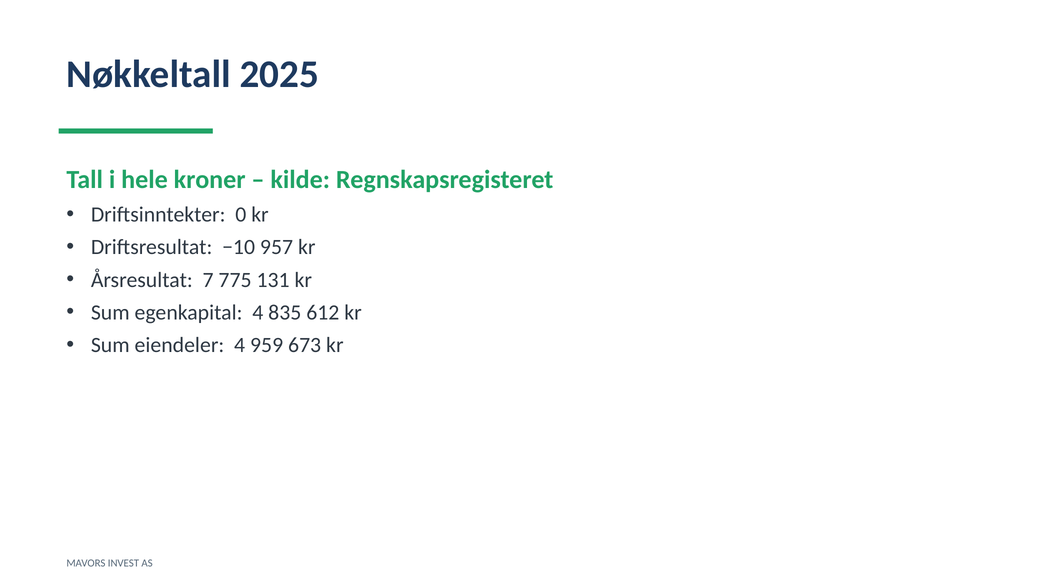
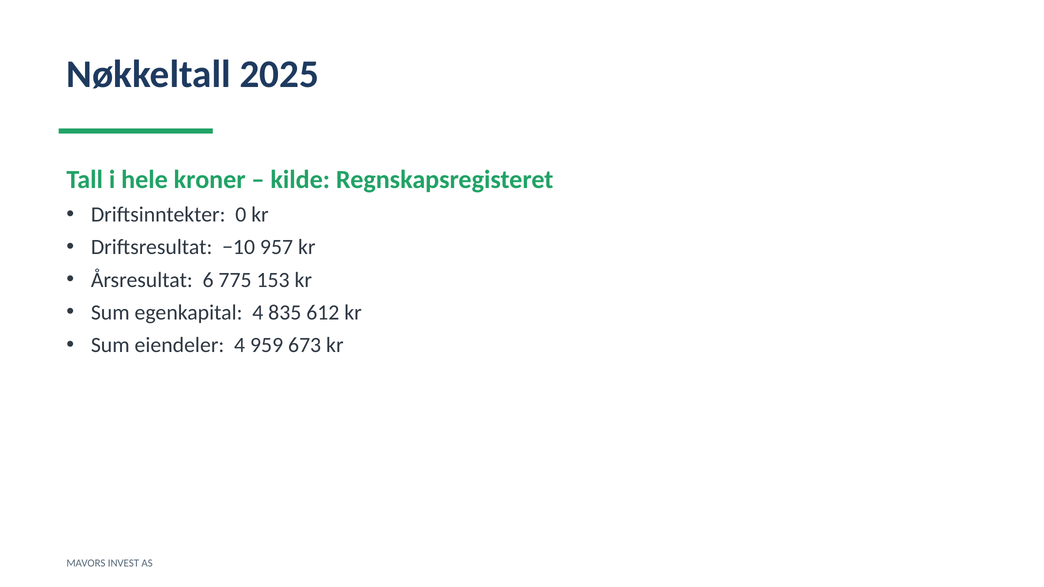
7: 7 -> 6 (208, 280)
131: 131 -> 153 (273, 280)
